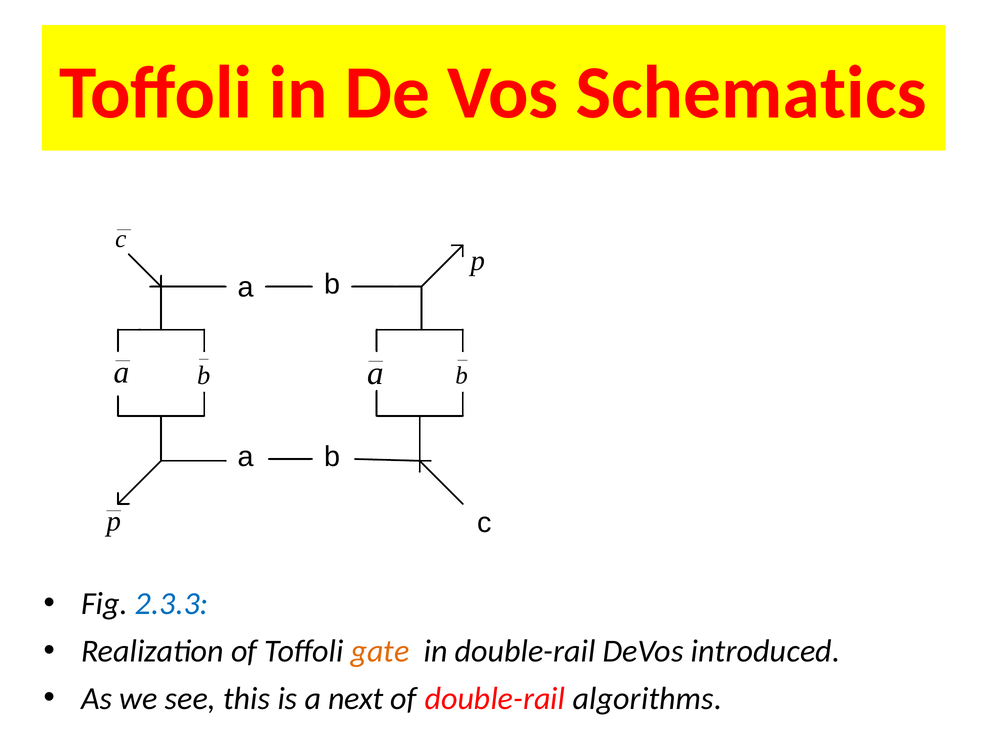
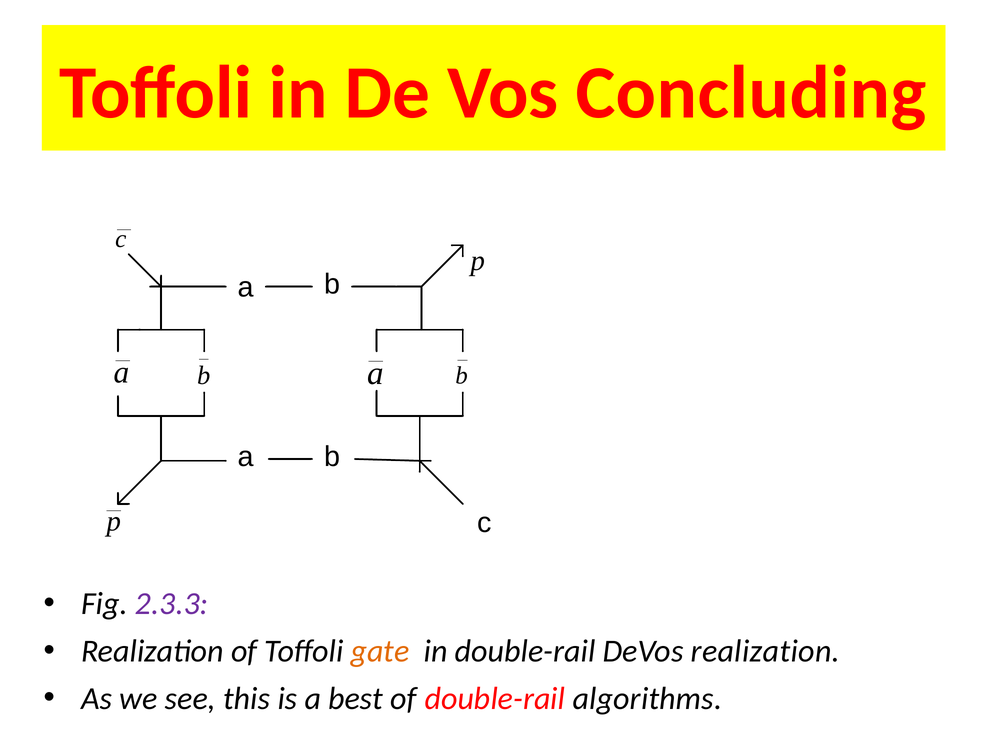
Schematics: Schematics -> Concluding (751, 93)
2.3.3 colour: blue -> purple (172, 604)
DeVos introduced: introduced -> realization (765, 651)
next: next -> best (356, 699)
